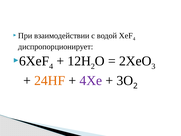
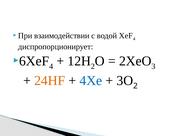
4Xe colour: purple -> blue (91, 80)
